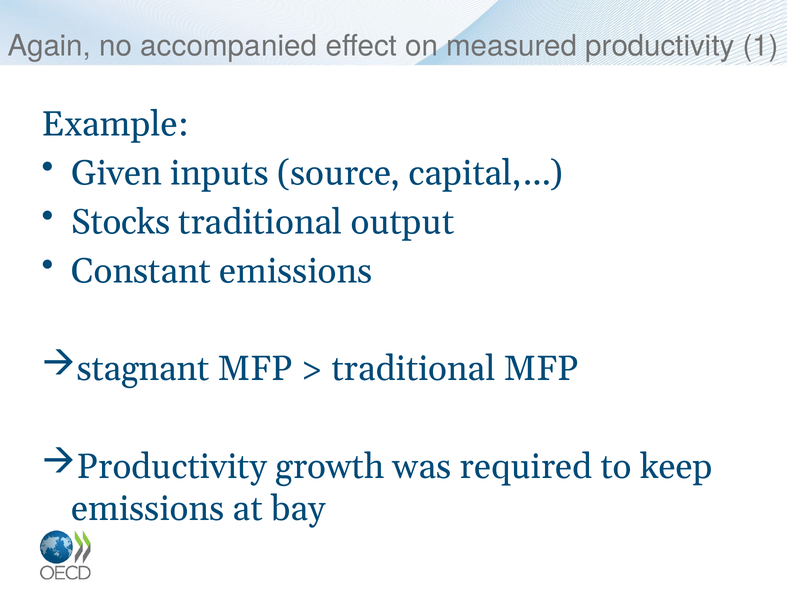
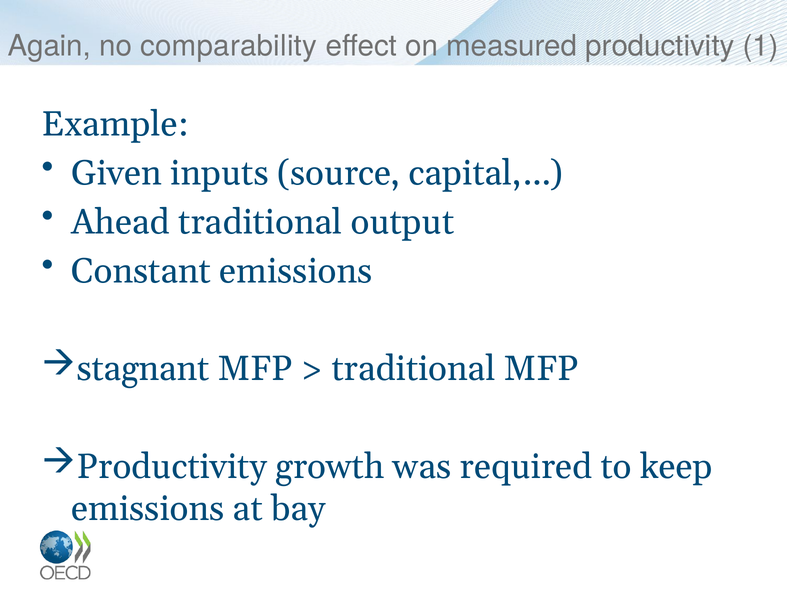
accompanied: accompanied -> comparability (229, 46)
Stocks: Stocks -> Ahead (121, 222)
